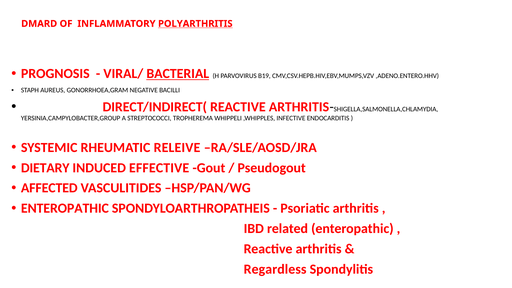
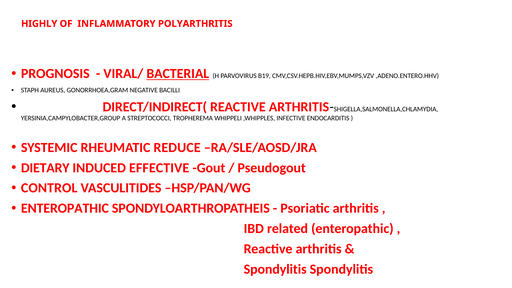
DMARD: DMARD -> HIGHLY (39, 24)
POLYARTHRITIS underline: present -> none (195, 24)
RELEIVE: RELEIVE -> REDUCE (177, 147)
AFFECTED: AFFECTED -> CONTROL (49, 188)
Regardless: Regardless -> Spondylitis (275, 269)
